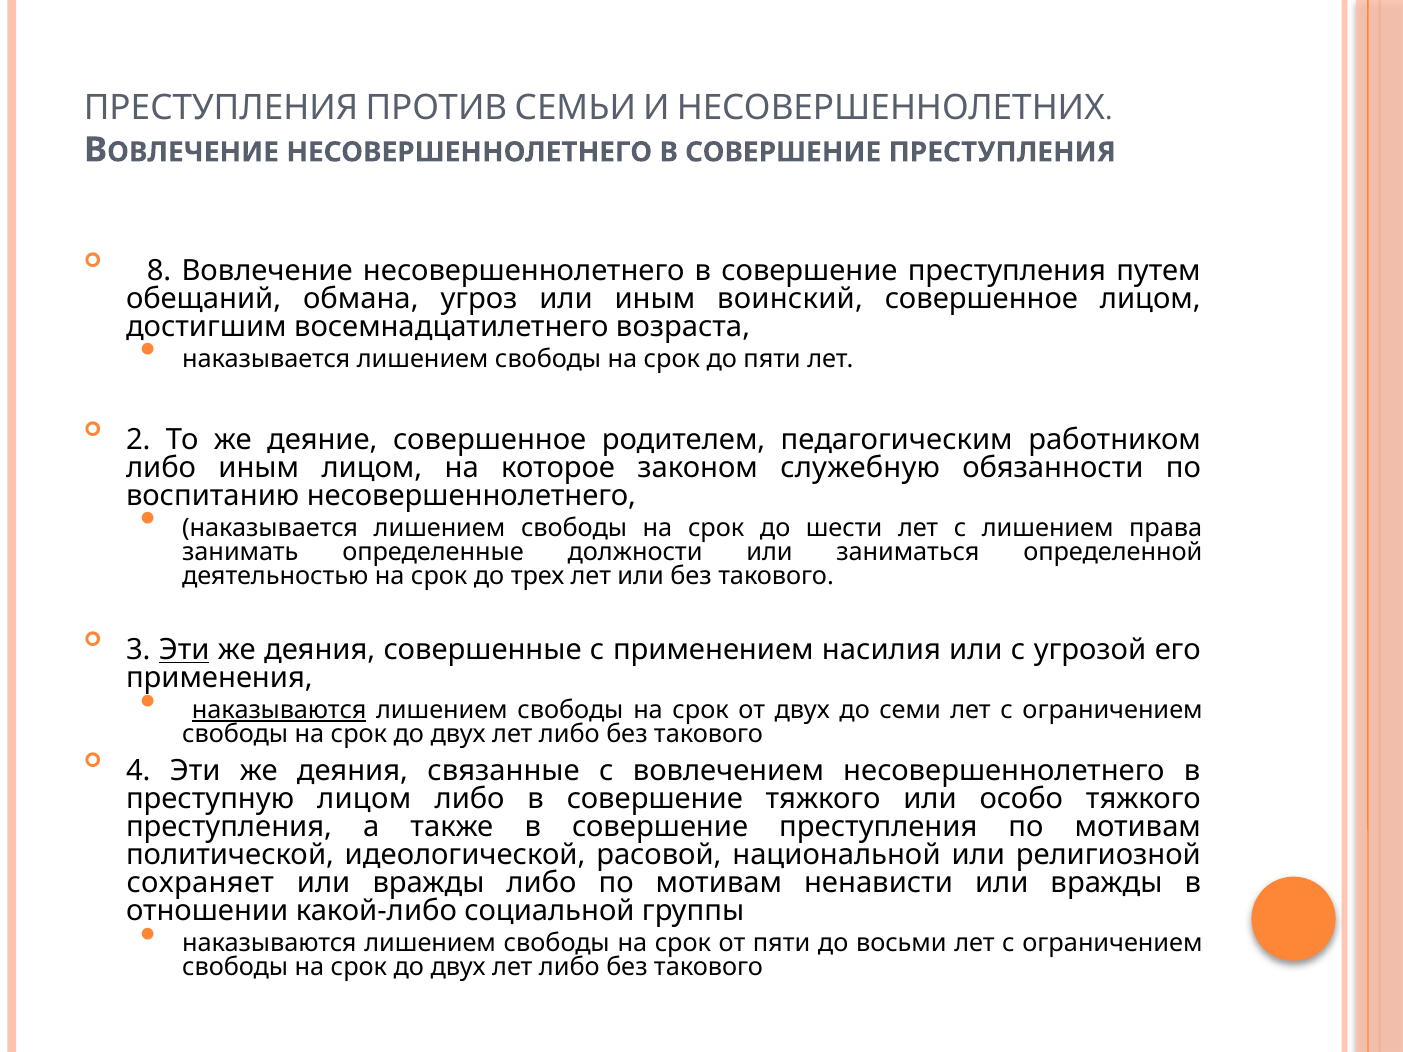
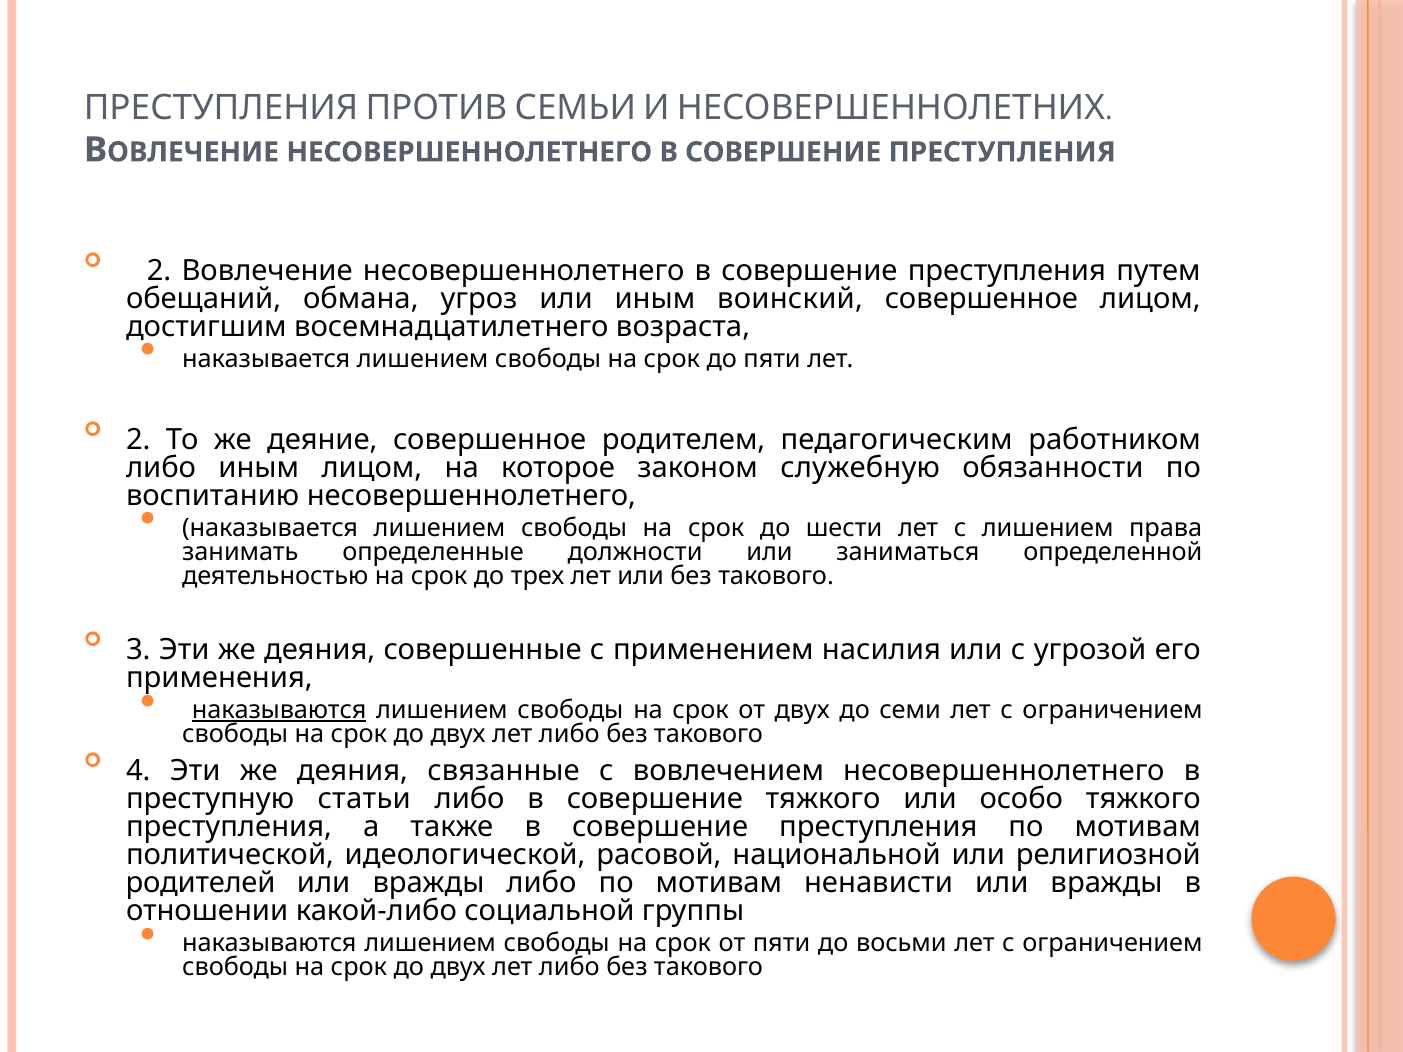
8: 8 -> 2 (159, 271)
Эти underline: present -> none (184, 650)
преступную лицом: лицом -> статьи (364, 799)
сохраняет: сохраняет -> родителей (201, 883)
